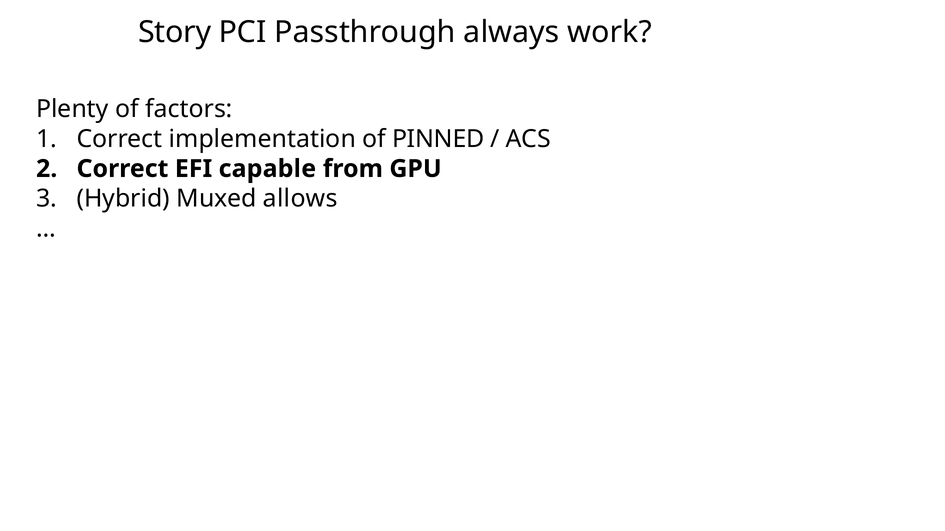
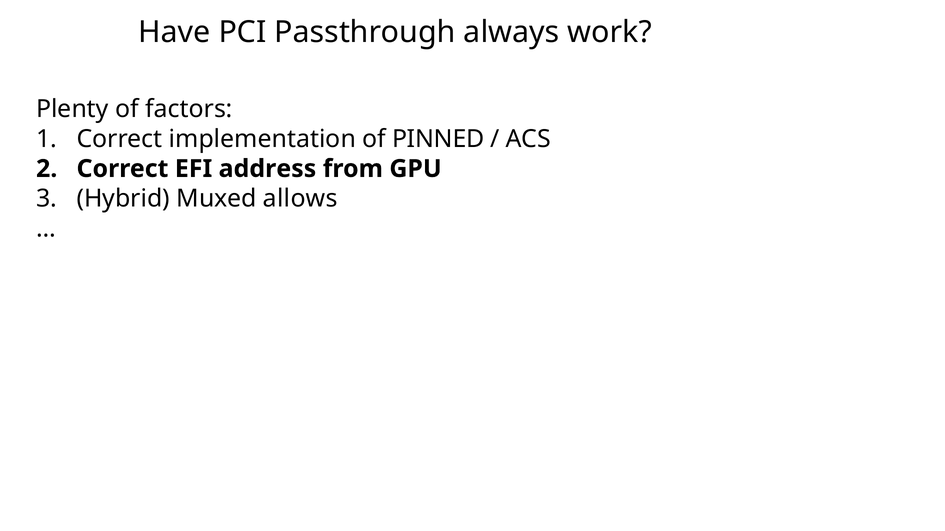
Story: Story -> Have (174, 32)
capable: capable -> address (267, 169)
